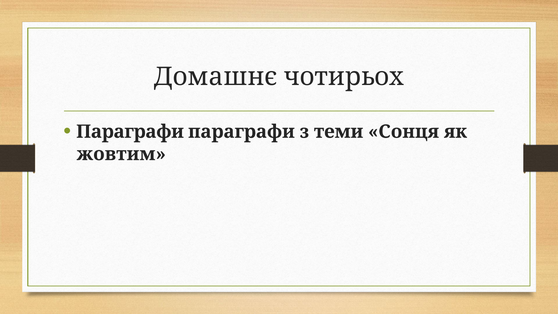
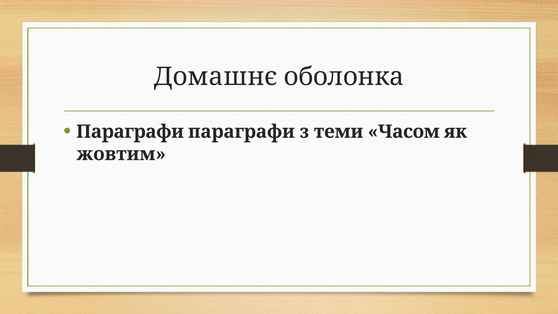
чотирьох: чотирьох -> оболонка (344, 77)
Сонця: Сонця -> Часом (404, 132)
